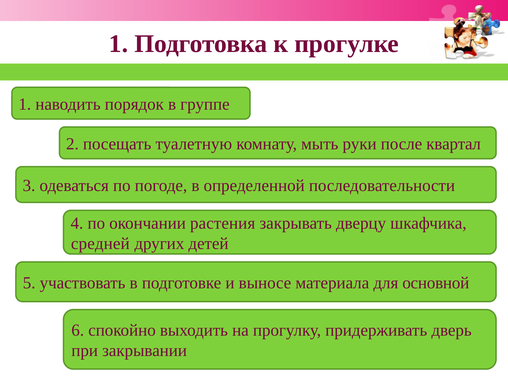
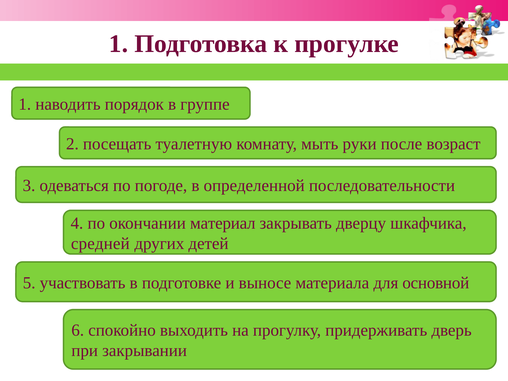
квартал: квартал -> возраст (453, 144)
растения: растения -> материал (223, 223)
